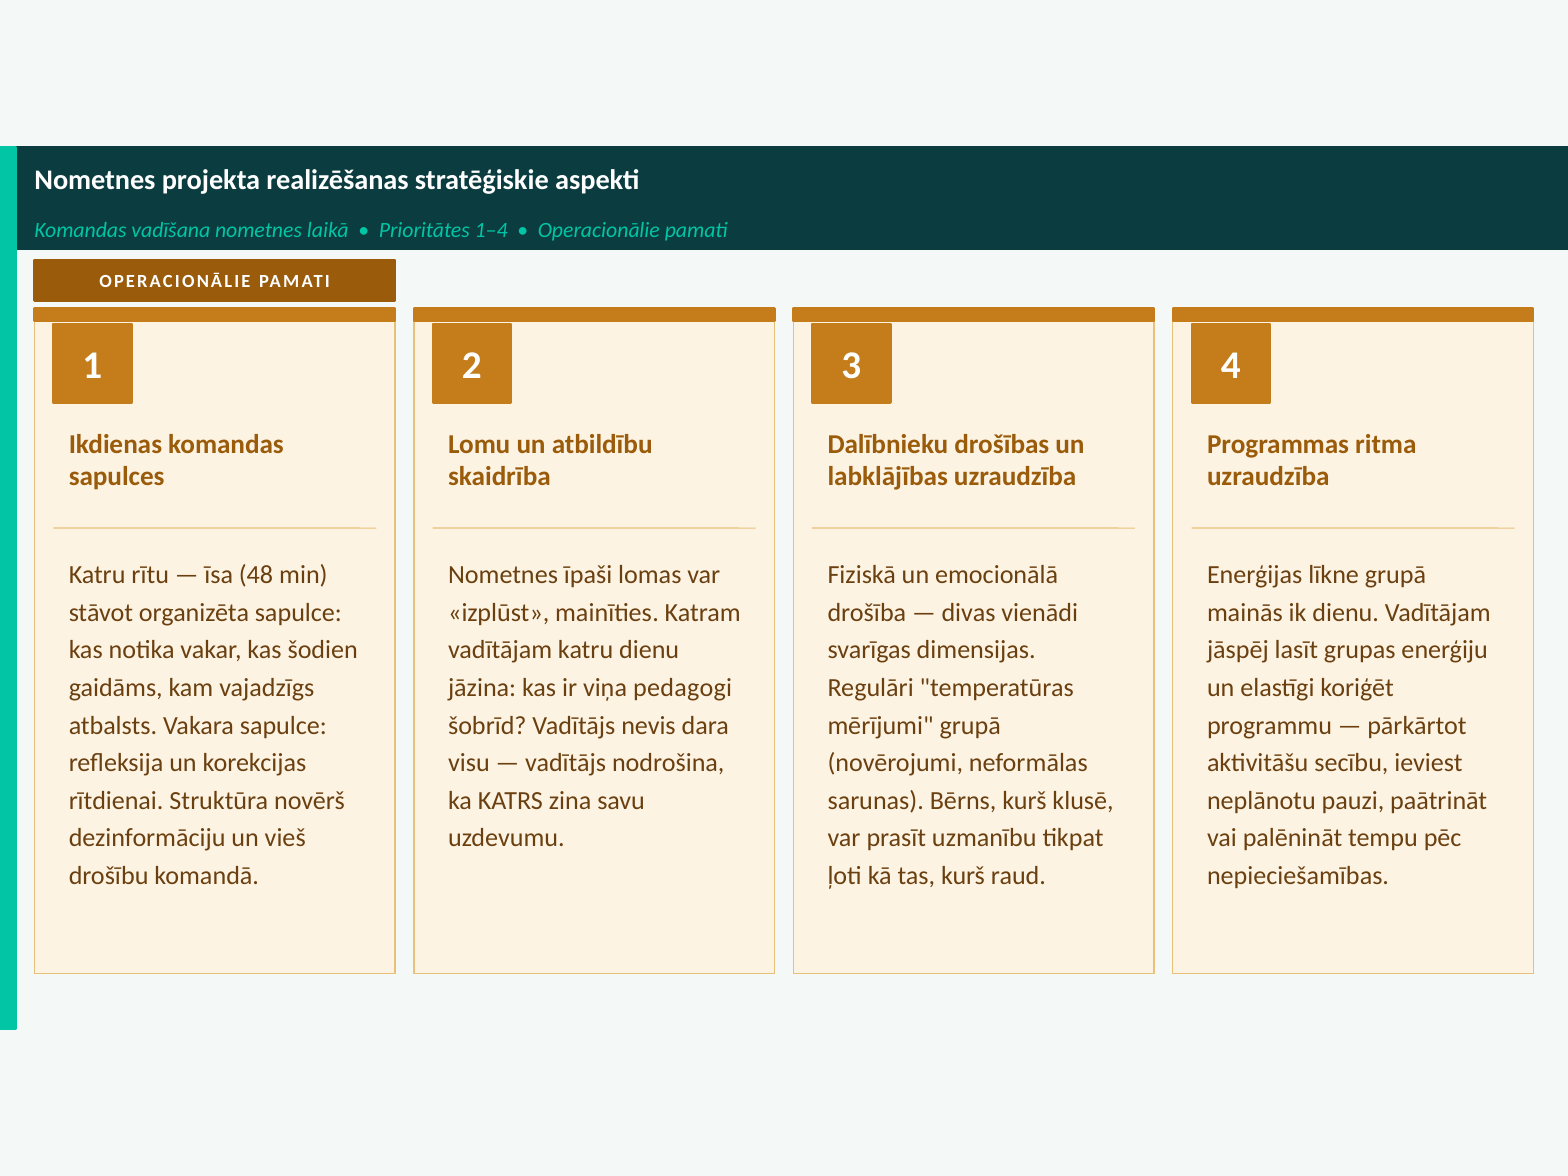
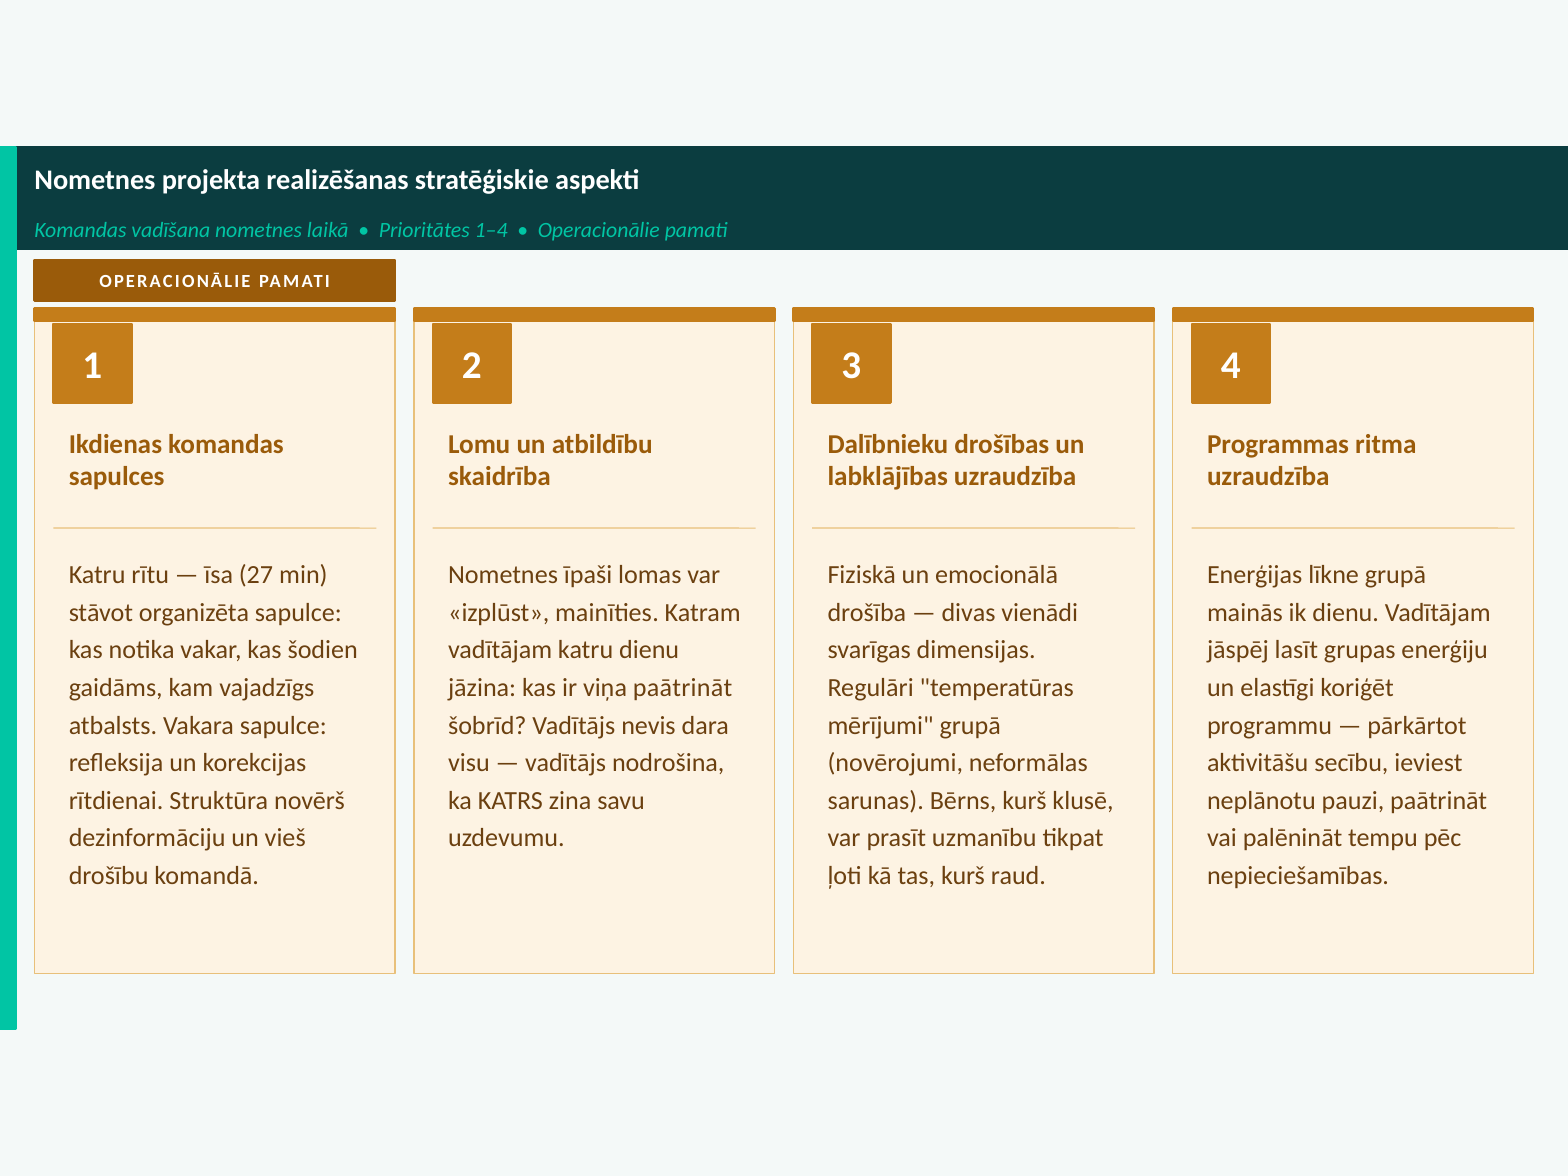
48: 48 -> 27 (256, 575)
viņa pedagogi: pedagogi -> paātrināt (683, 688)
